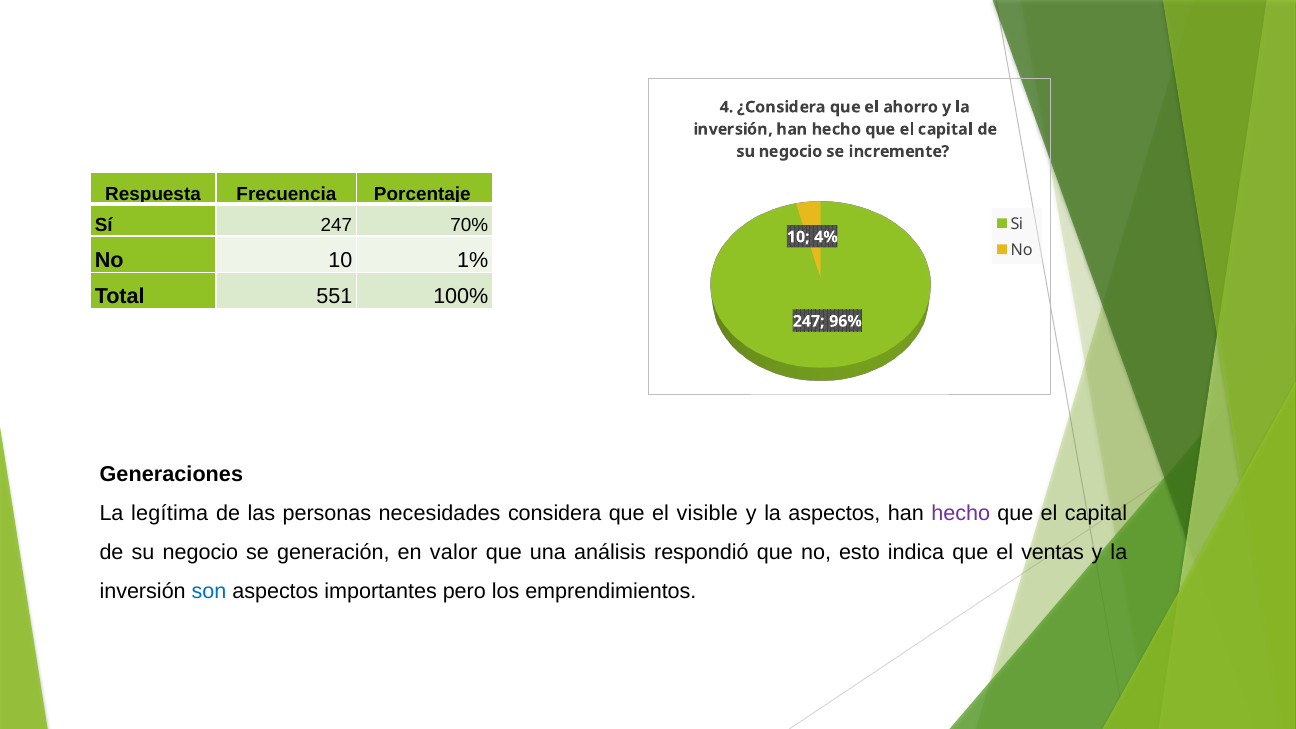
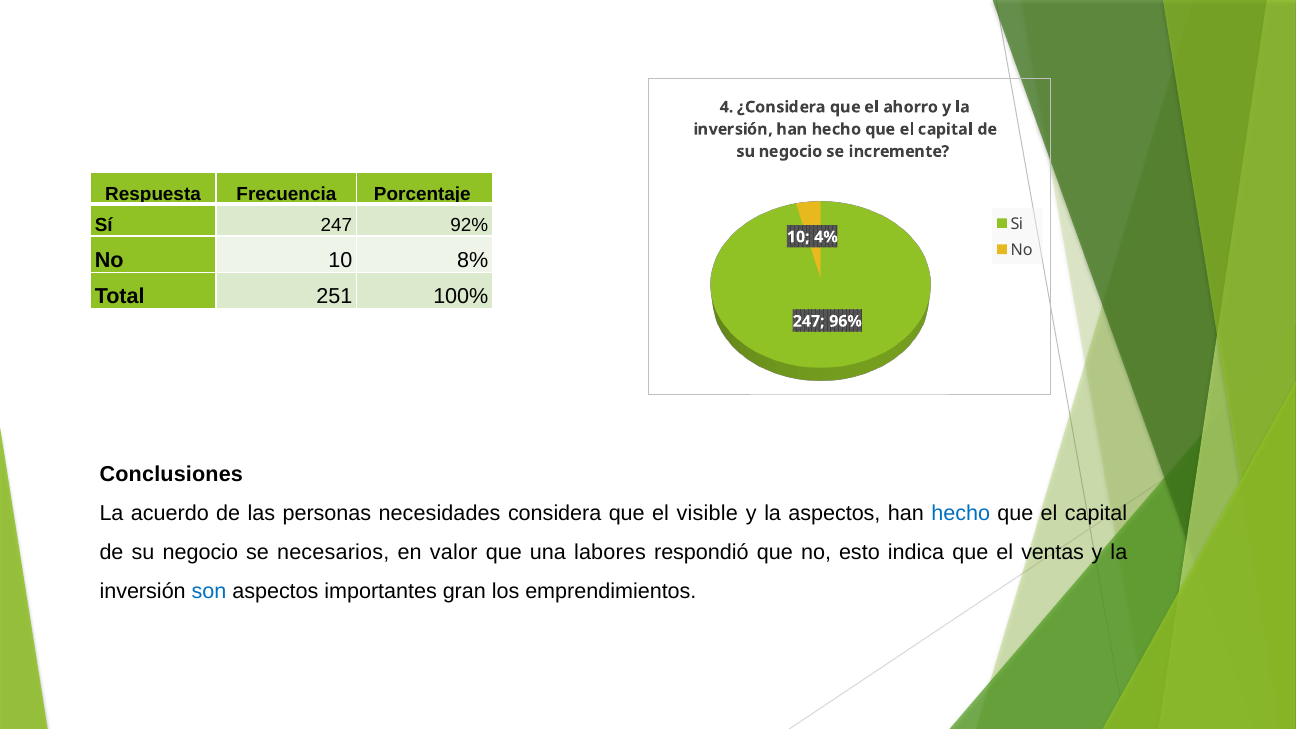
70%: 70% -> 92% (469, 226)
1%: 1% -> 8% (473, 260)
551: 551 -> 251 (334, 296)
Generaciones: Generaciones -> Conclusiones (171, 474)
legítima: legítima -> acuerdo (170, 513)
hecho colour: purple -> blue (961, 513)
generación: generación -> necesarios (333, 552)
análisis: análisis -> labores (610, 552)
pero: pero -> gran (464, 591)
